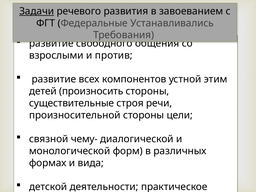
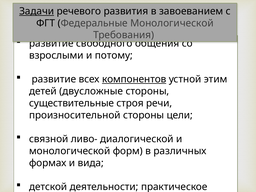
Федеральные Устанавливались: Устанавливались -> Монологической (172, 23)
против: против -> потому (114, 55)
компонентов underline: none -> present (134, 79)
произносить: произносить -> двусложные (91, 91)
чему-: чему- -> ливо- (84, 139)
